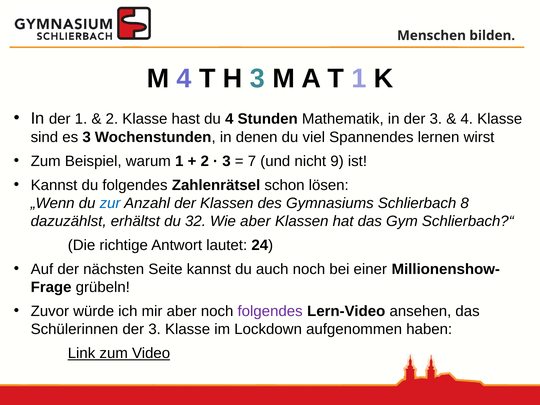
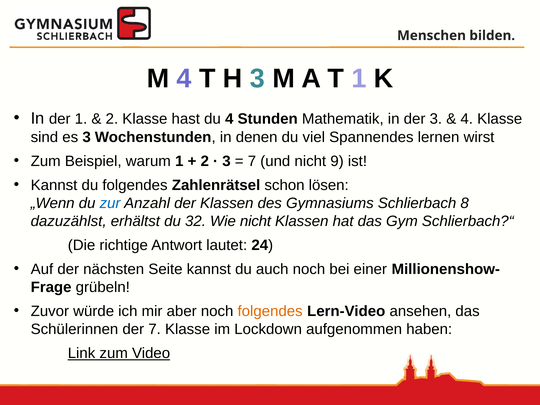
Wie aber: aber -> nicht (256, 221)
folgendes colour: purple -> orange (270, 311)
Schülerinnen der 3: 3 -> 7 (155, 329)
